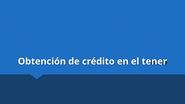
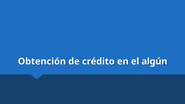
tener: tener -> algún (154, 61)
